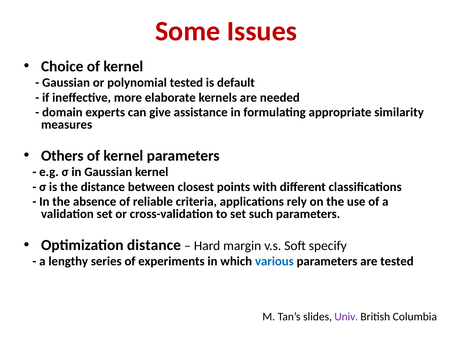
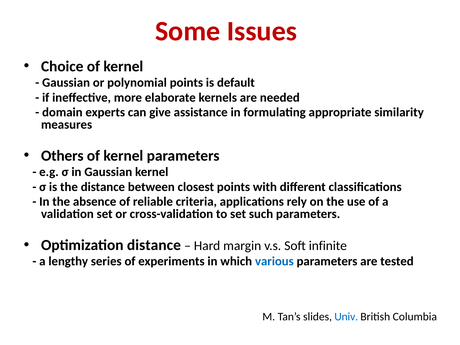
polynomial tested: tested -> points (186, 83)
specify: specify -> infinite (328, 246)
Univ colour: purple -> blue (346, 317)
